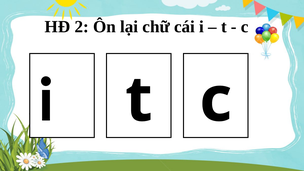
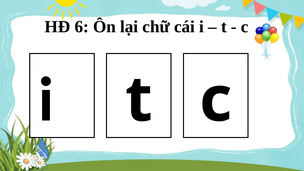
2: 2 -> 6 (82, 27)
